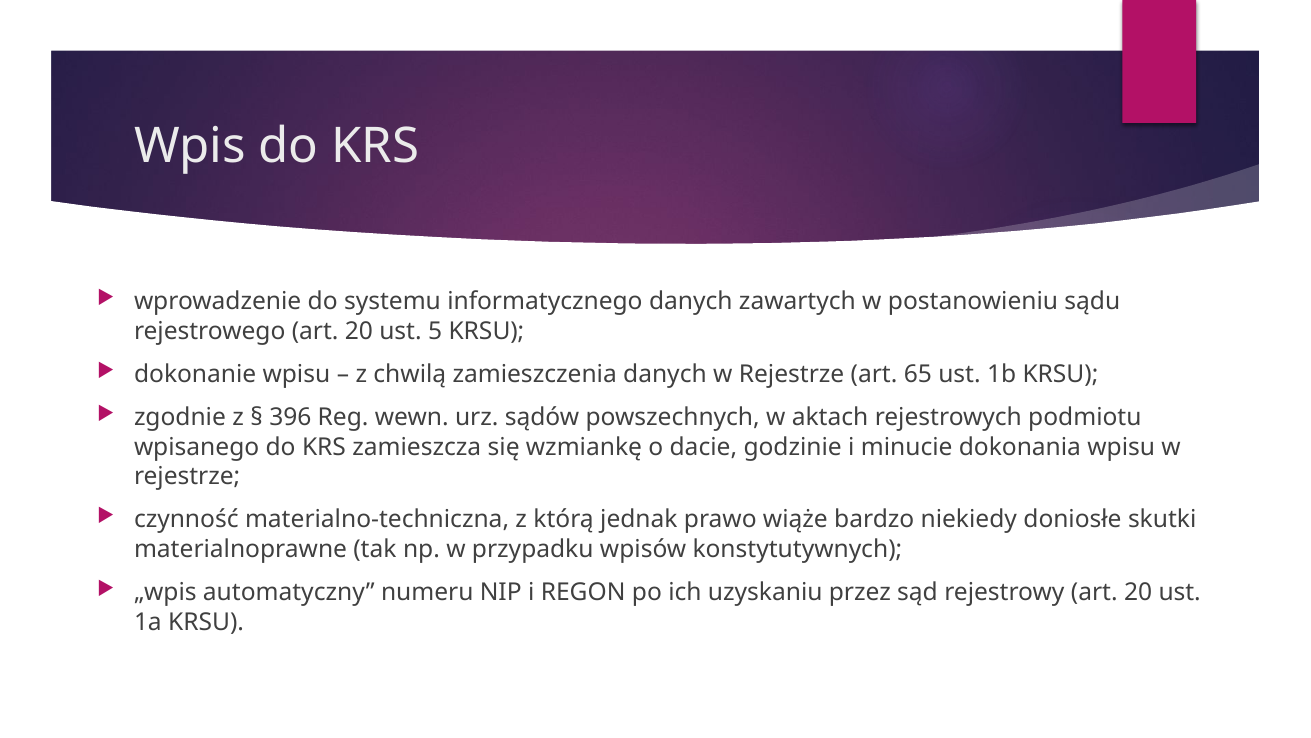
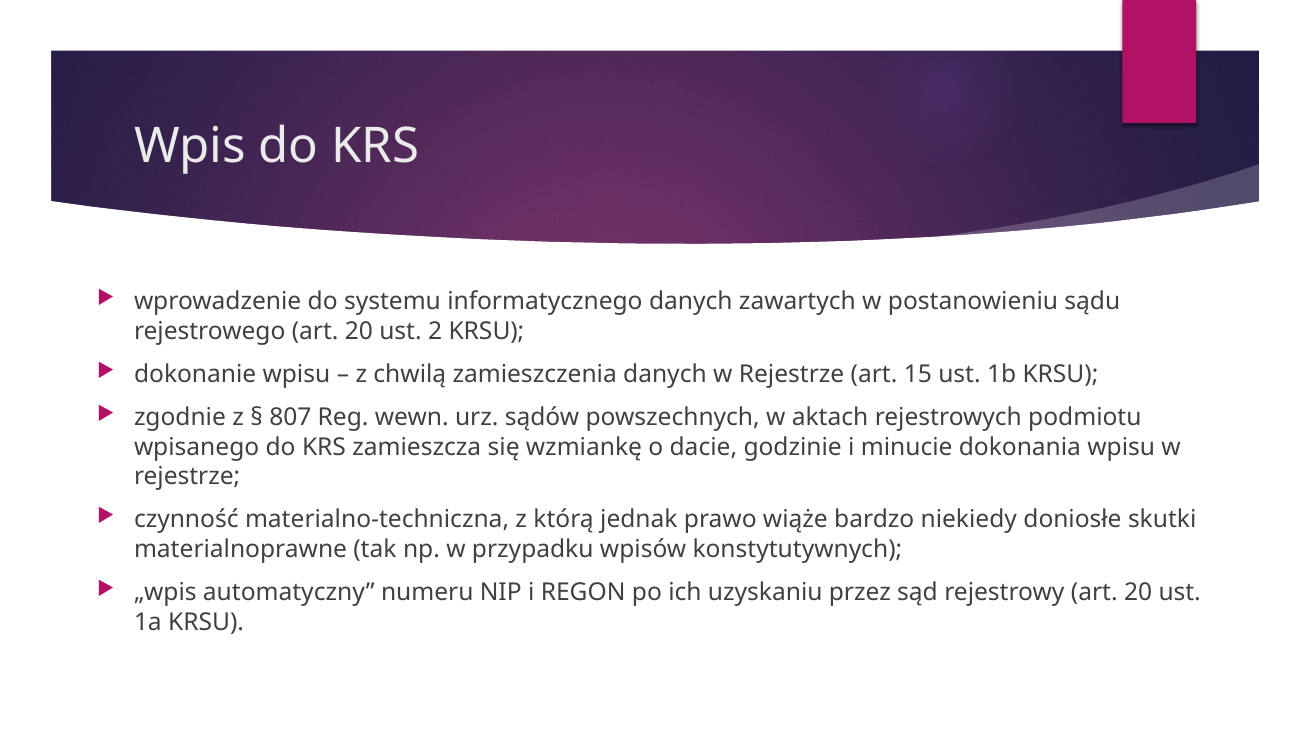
5: 5 -> 2 (435, 331)
65: 65 -> 15 (918, 374)
396: 396 -> 807 (290, 417)
